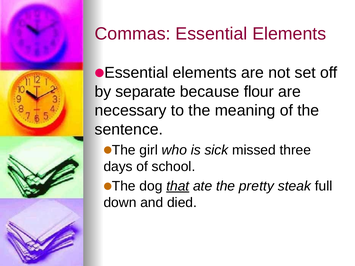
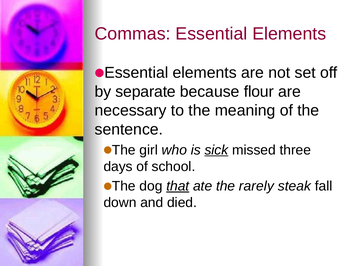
sick underline: none -> present (216, 150)
pretty: pretty -> rarely (256, 186)
full: full -> fall (324, 186)
